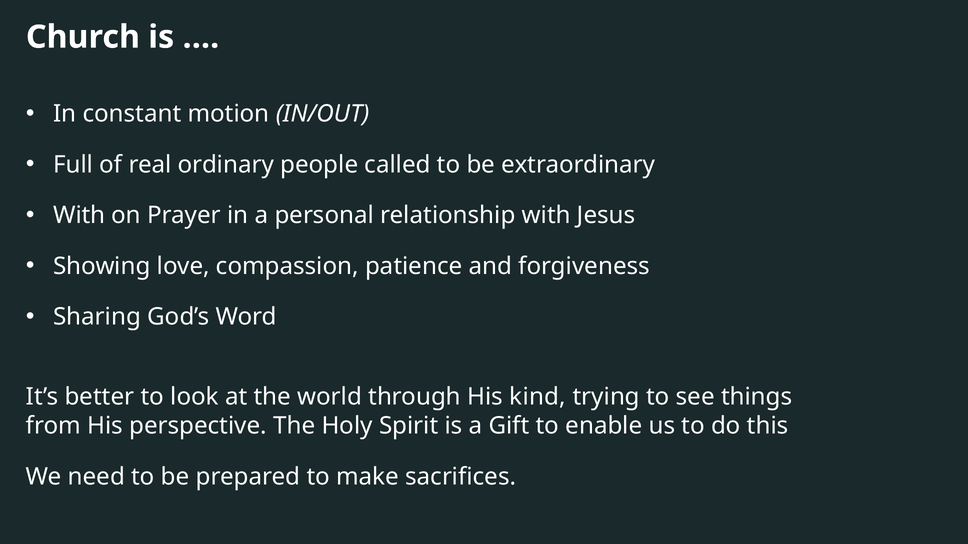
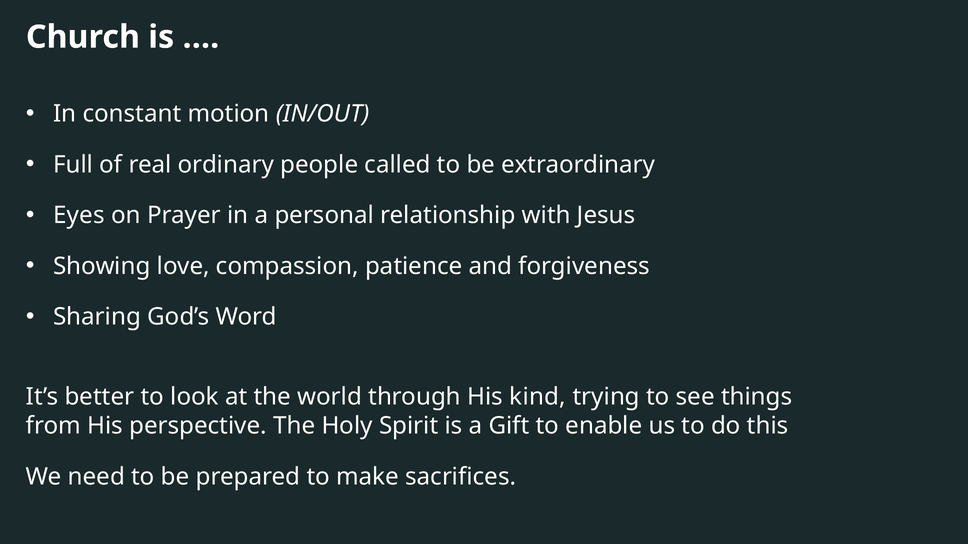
With: With -> Eyes (79, 216)
